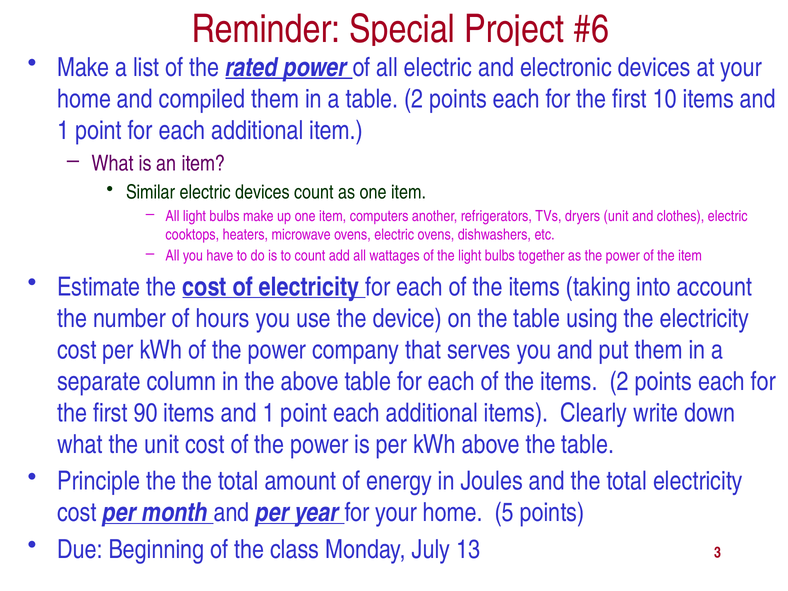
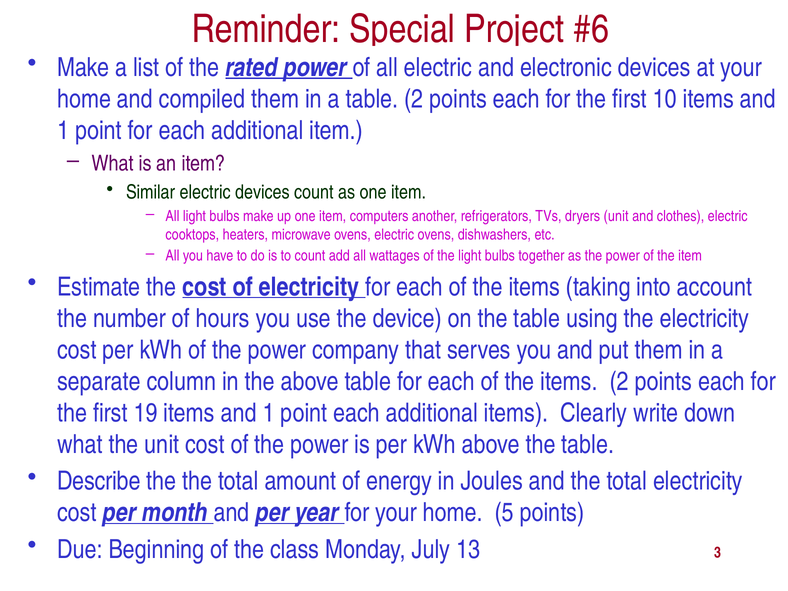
90: 90 -> 19 (146, 413)
Principle: Principle -> Describe (99, 481)
